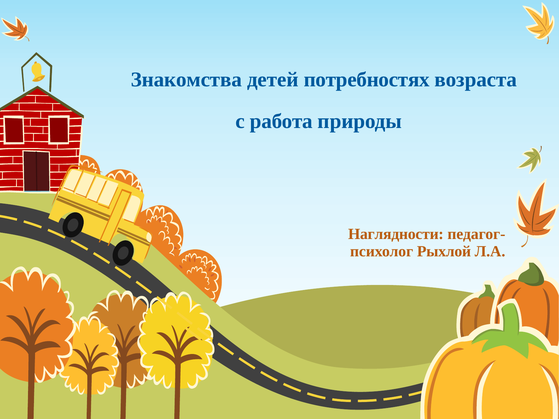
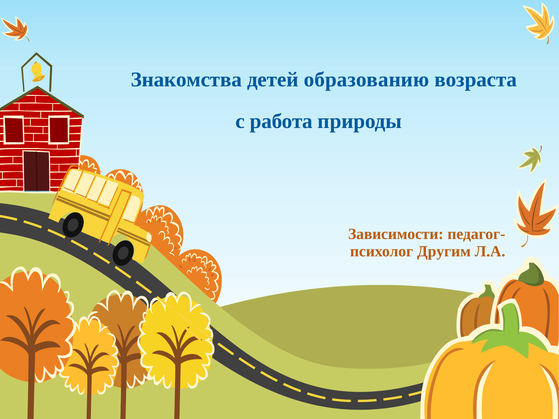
потребностях: потребностях -> образованию (367, 80)
Наглядности: Наглядности -> Зависимости (396, 234)
Рыхлой: Рыхлой -> Другим (444, 252)
